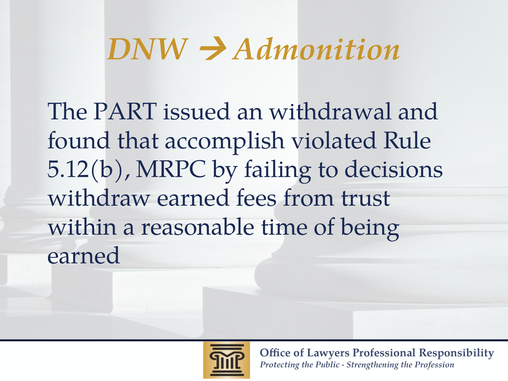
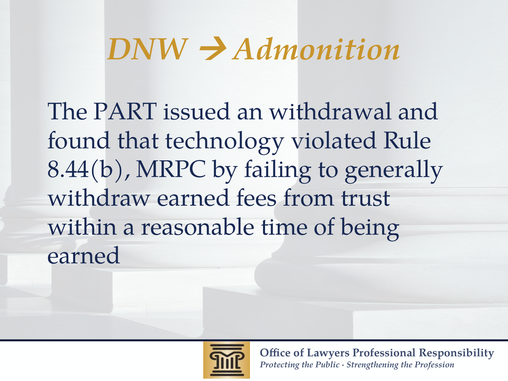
accomplish: accomplish -> technology (225, 140)
5.12(b: 5.12(b -> 8.44(b (89, 169)
decisions: decisions -> generally (394, 169)
